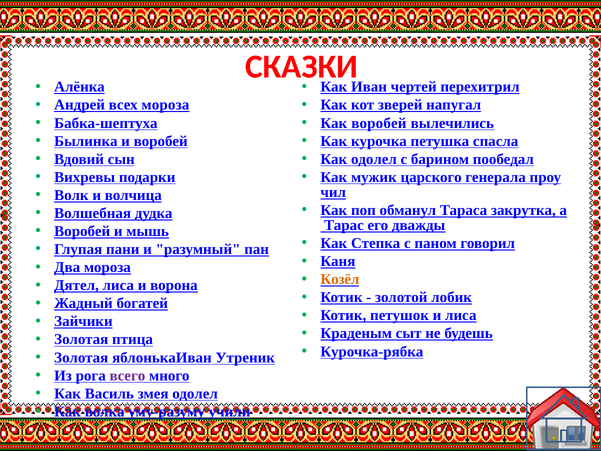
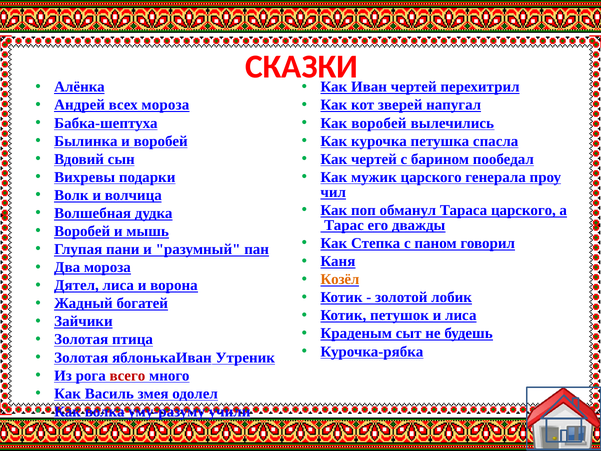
Как одолел: одолел -> чертей (374, 159)
Тараса закрутка: закрутка -> царского (523, 210)
всего colour: purple -> red (127, 375)
